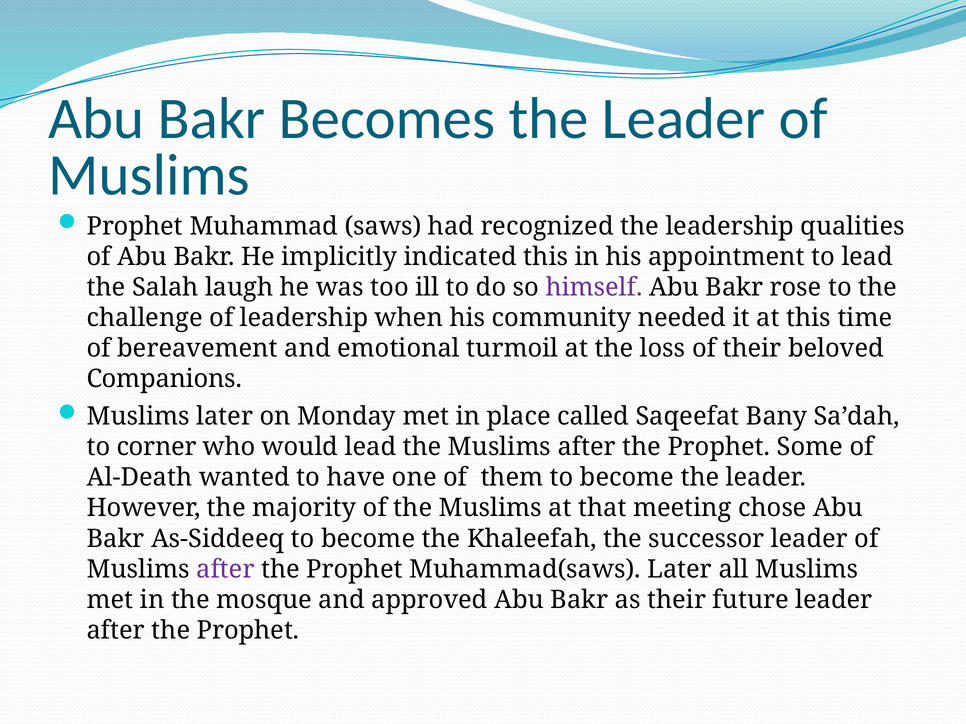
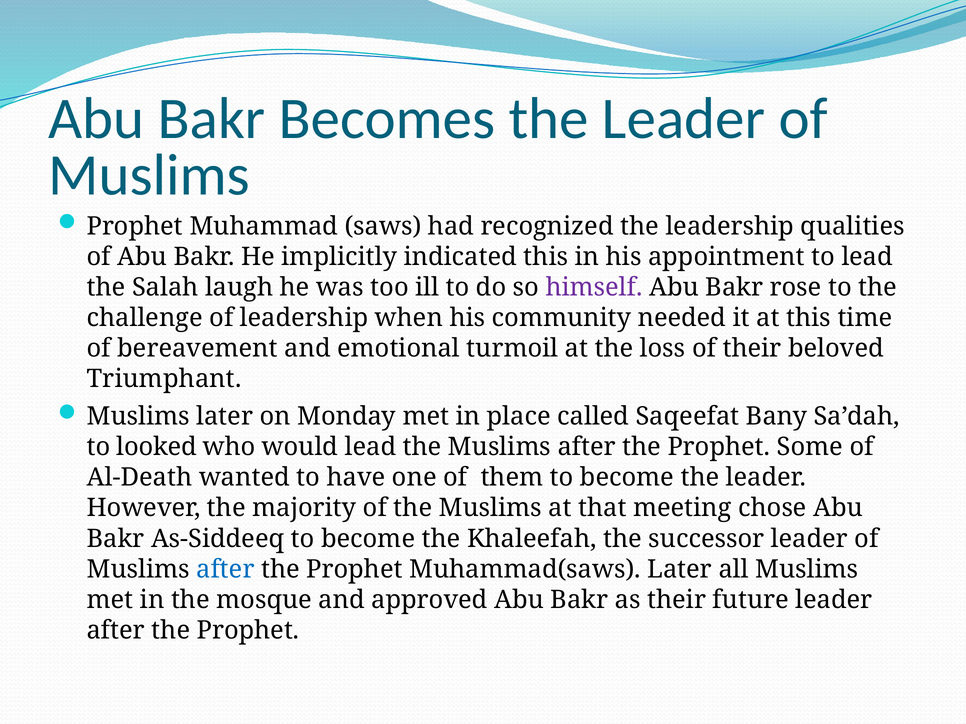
Companions: Companions -> Triumphant (164, 379)
corner: corner -> looked (157, 447)
after colour: purple -> blue (225, 570)
